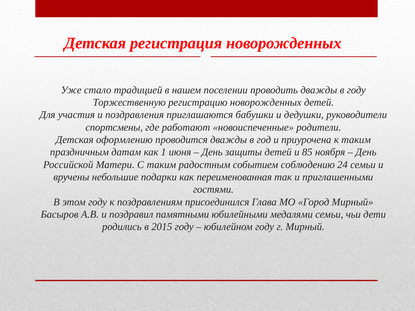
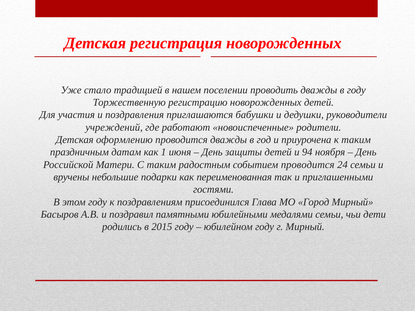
спортсмены: спортсмены -> учреждений (114, 127)
85: 85 -> 94 (307, 152)
событием соблюдению: соблюдению -> проводится (308, 165)
